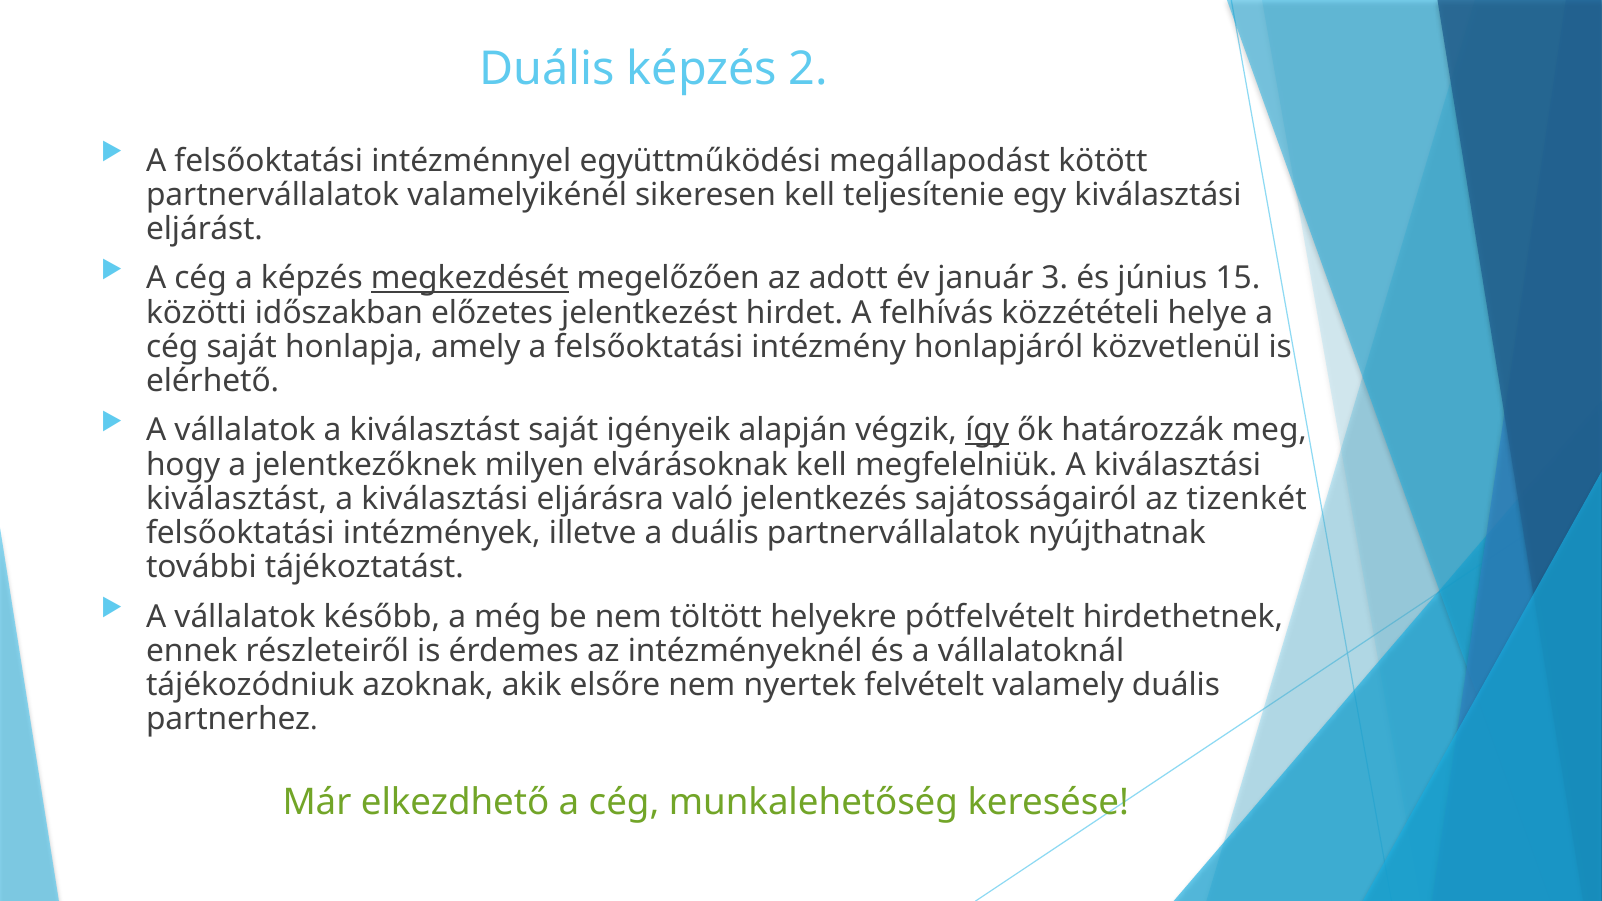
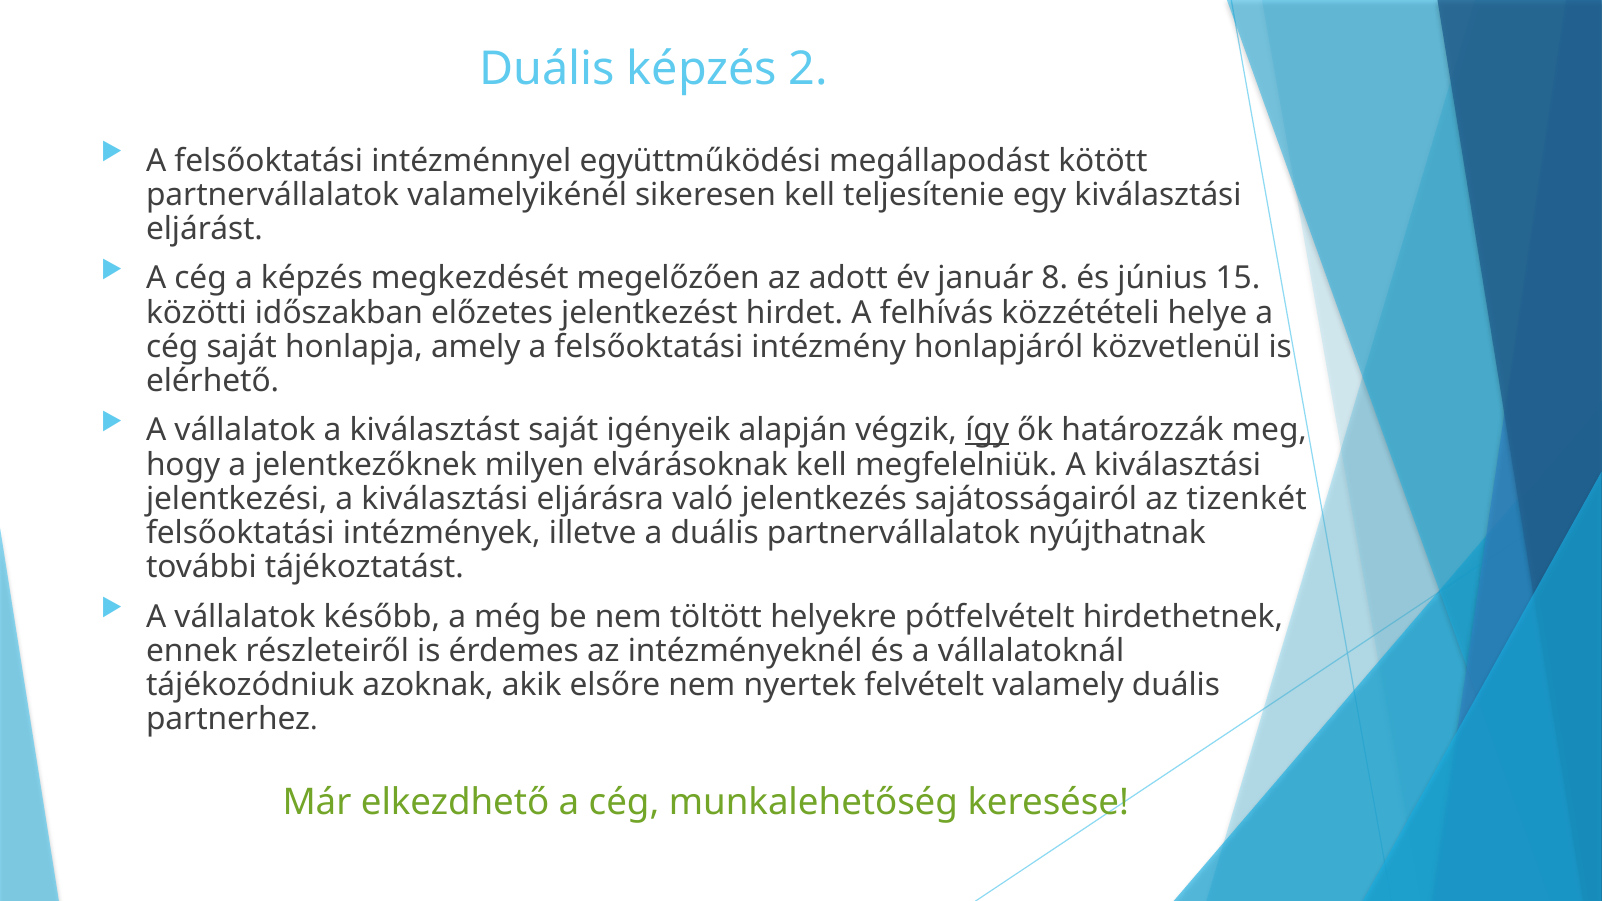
megkezdését underline: present -> none (470, 278)
3: 3 -> 8 (1055, 278)
kiválasztást: kiválasztást -> jelentkezési (237, 499)
